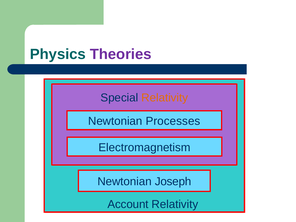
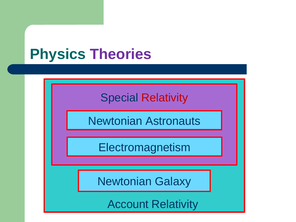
Relativity colour: orange -> red (165, 98)
Processes: Processes -> Astronauts (173, 121)
Joseph: Joseph -> Galaxy (173, 182)
